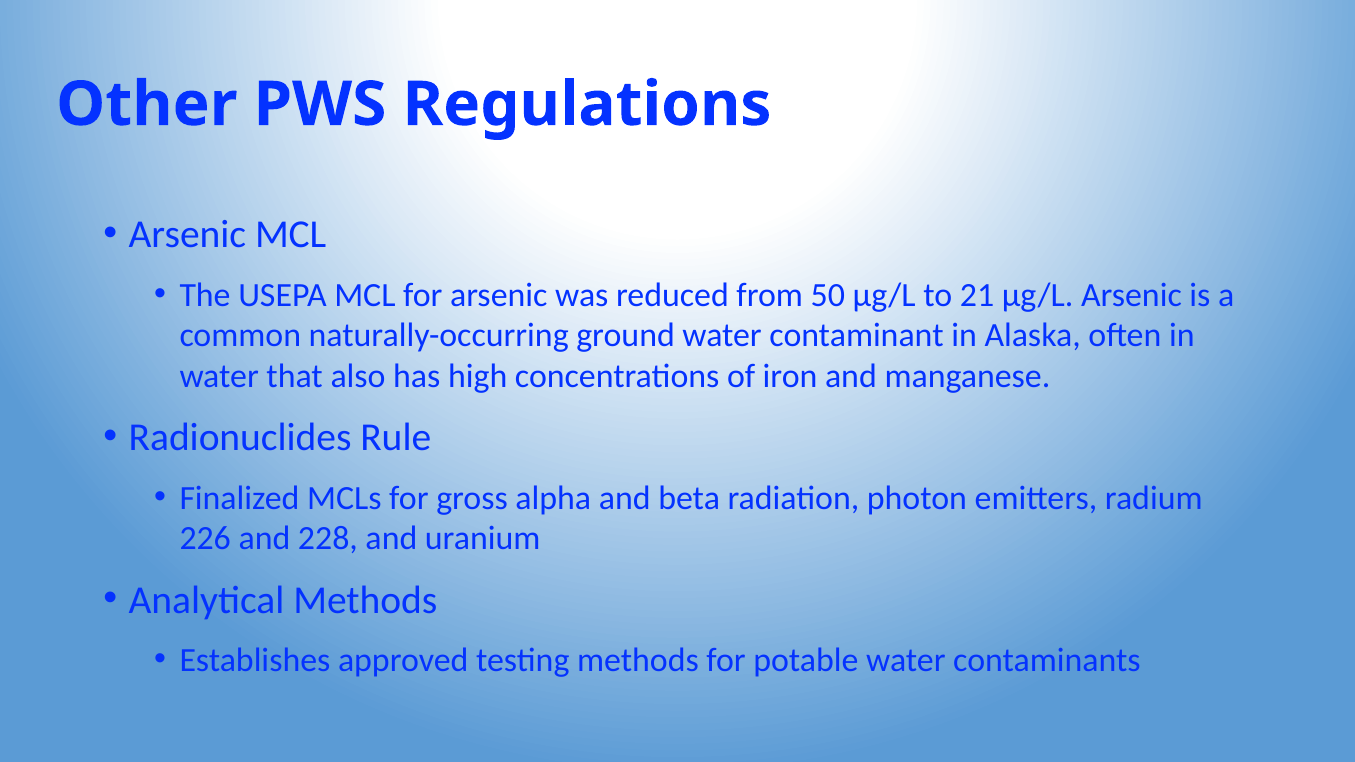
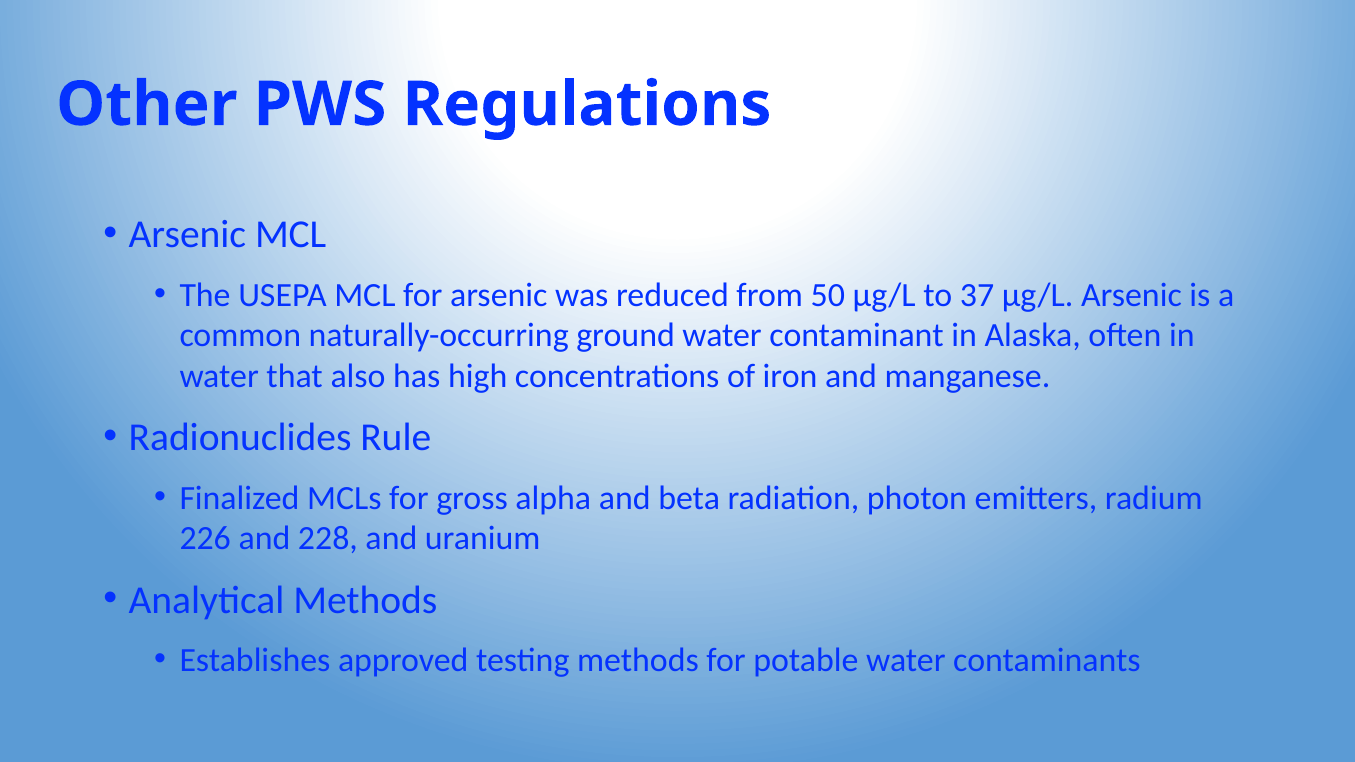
21: 21 -> 37 (977, 295)
